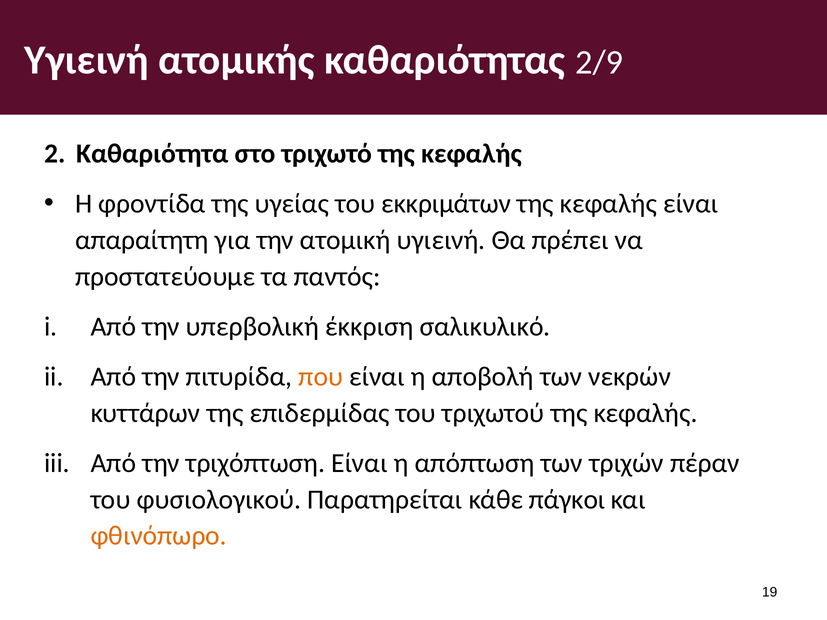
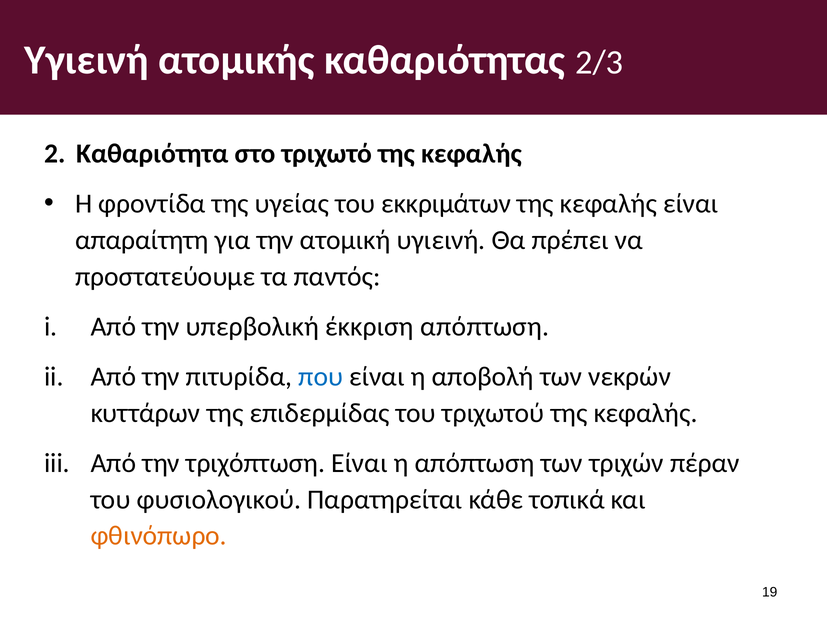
2/9: 2/9 -> 2/3 (599, 63)
έκκριση σαλικυλικό: σαλικυλικό -> απόπτωση (485, 327)
που colour: orange -> blue (321, 377)
πάγκοι: πάγκοι -> τοπικά (567, 500)
